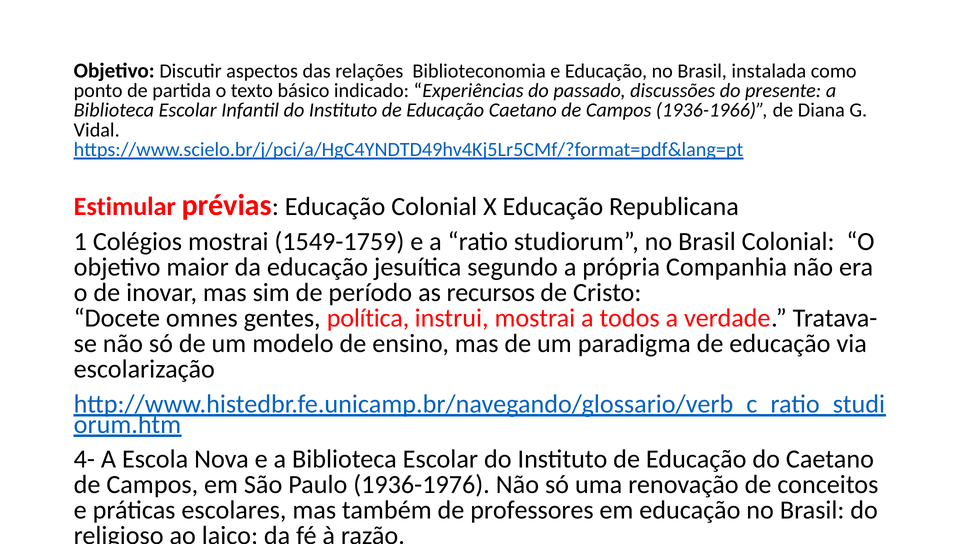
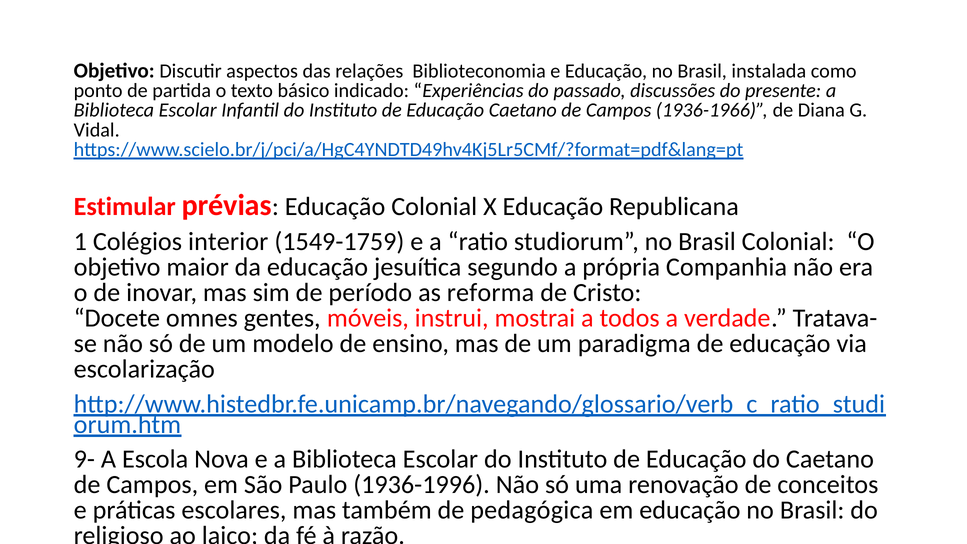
Colégios mostrai: mostrai -> interior (228, 242)
recursos: recursos -> reforma (491, 293)
política: política -> móveis (368, 318)
4-: 4- -> 9- (84, 459)
1936-1976: 1936-1976 -> 1936-1996 (422, 485)
professores: professores -> pedagógica (532, 510)
